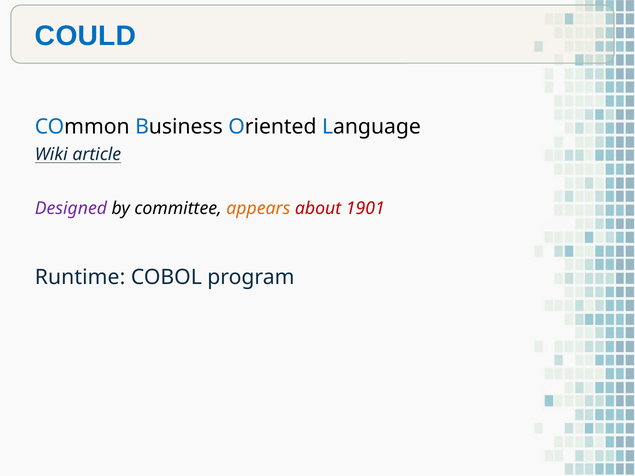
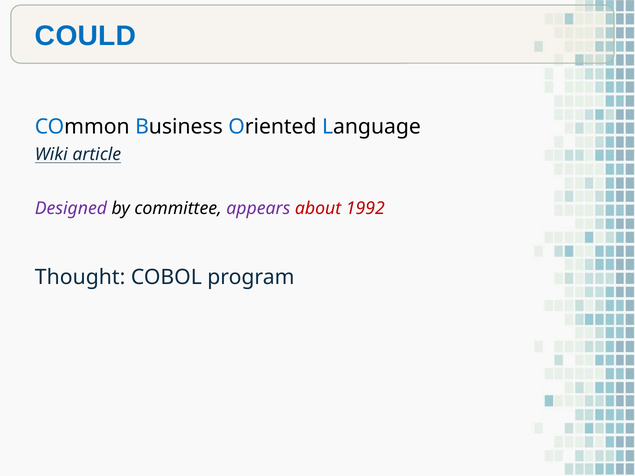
appears colour: orange -> purple (258, 209)
1901: 1901 -> 1992 (365, 209)
Runtime: Runtime -> Thought (80, 277)
